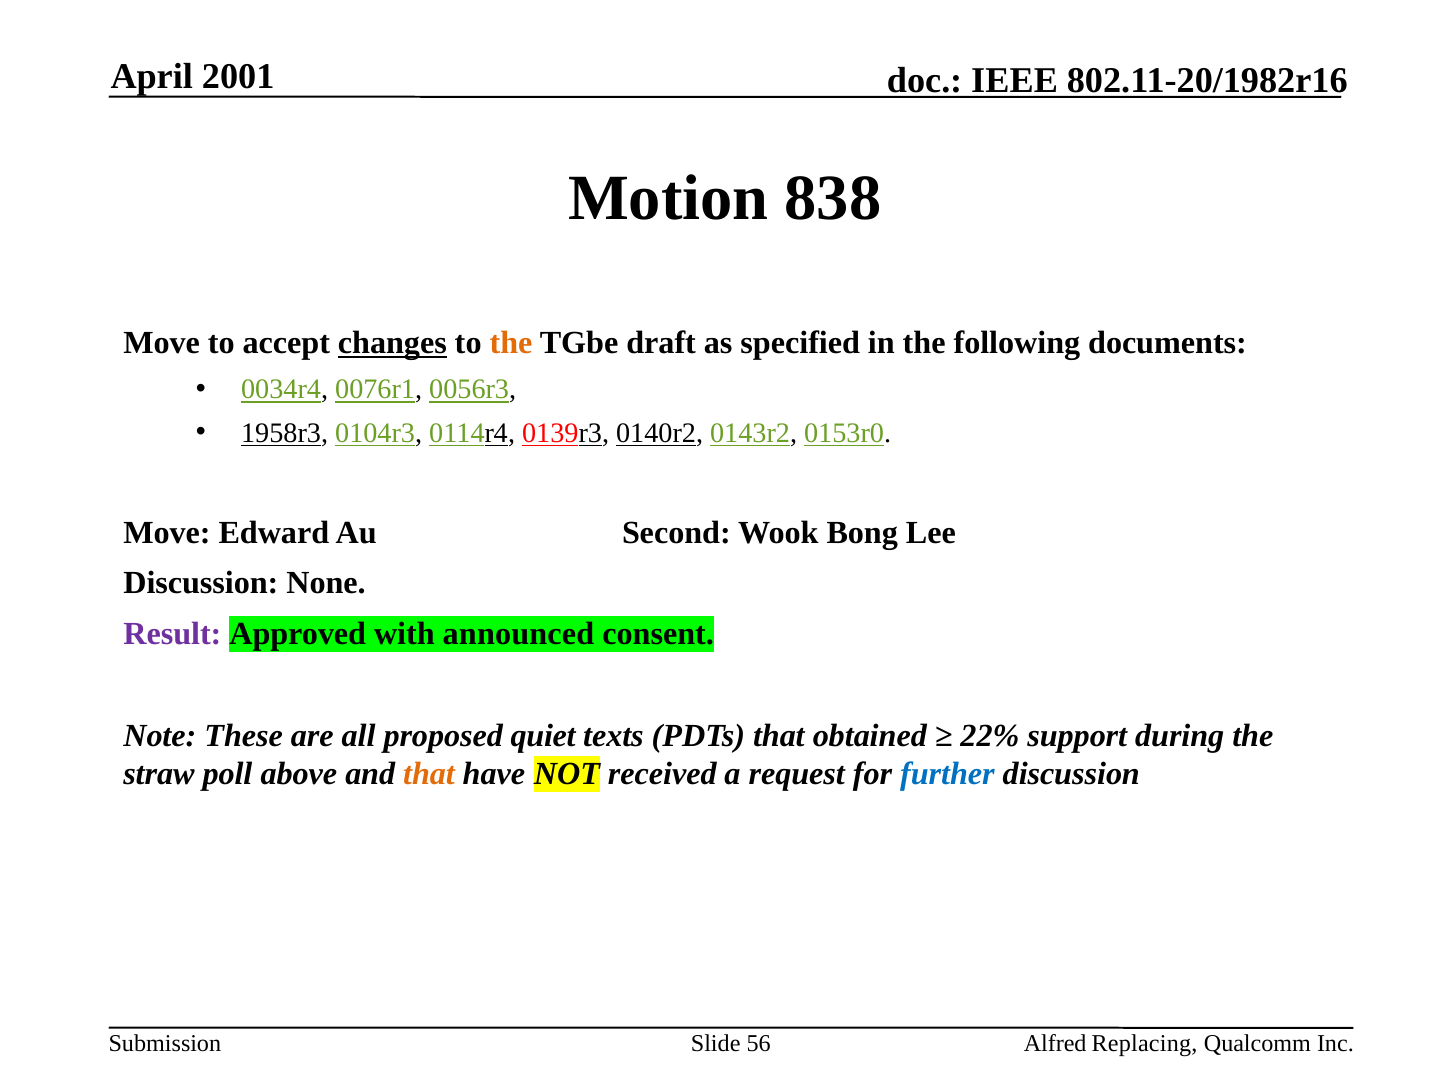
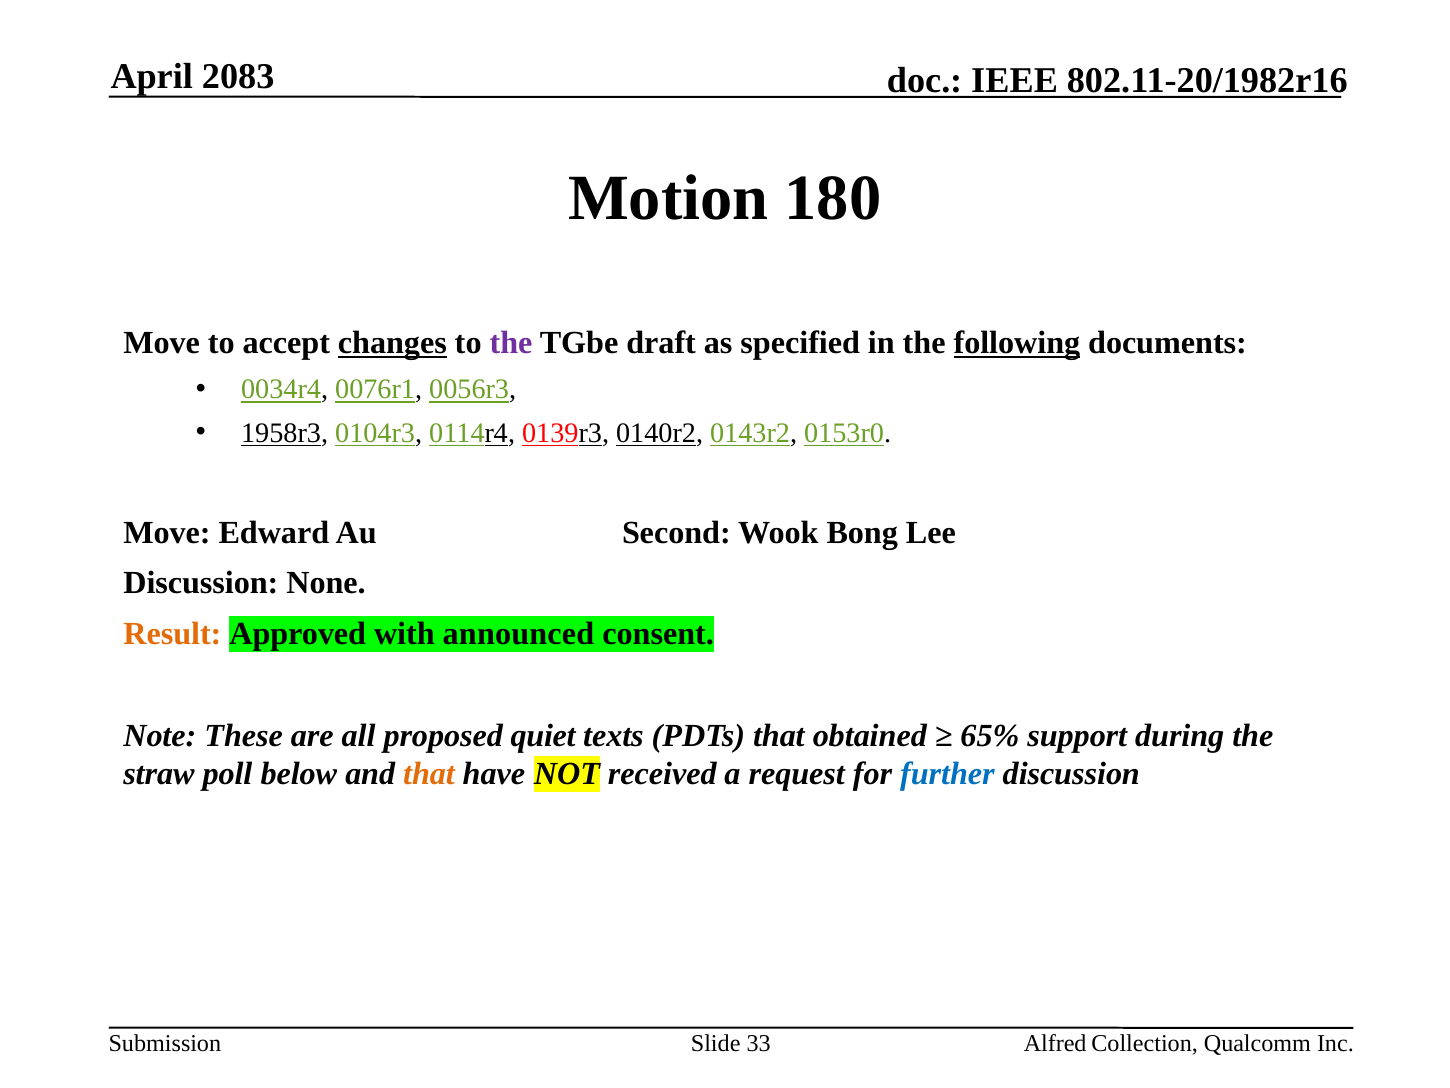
2001: 2001 -> 2083 (238, 77)
838: 838 -> 180 (833, 198)
the colour: orange -> purple (511, 343)
following underline: none -> present (1017, 343)
Result colour: purple -> orange (172, 634)
22%: 22% -> 65% (990, 735)
above: above -> below (299, 774)
56: 56 -> 33 (759, 1043)
Replacing: Replacing -> Collection (1145, 1043)
